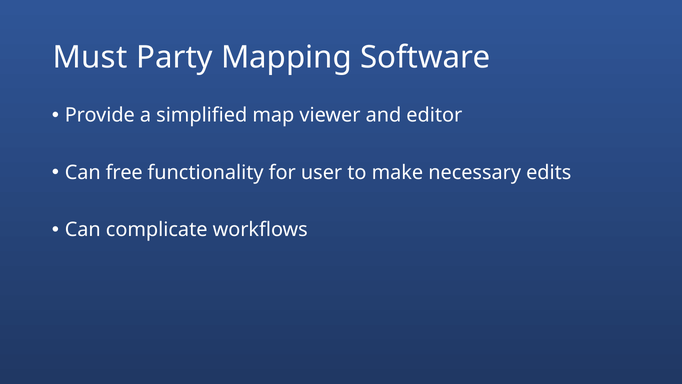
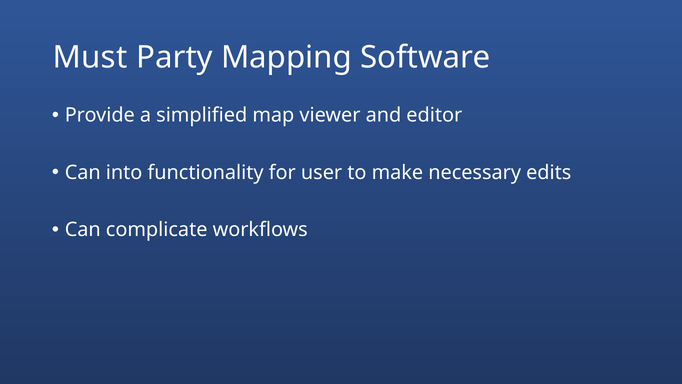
free: free -> into (124, 172)
